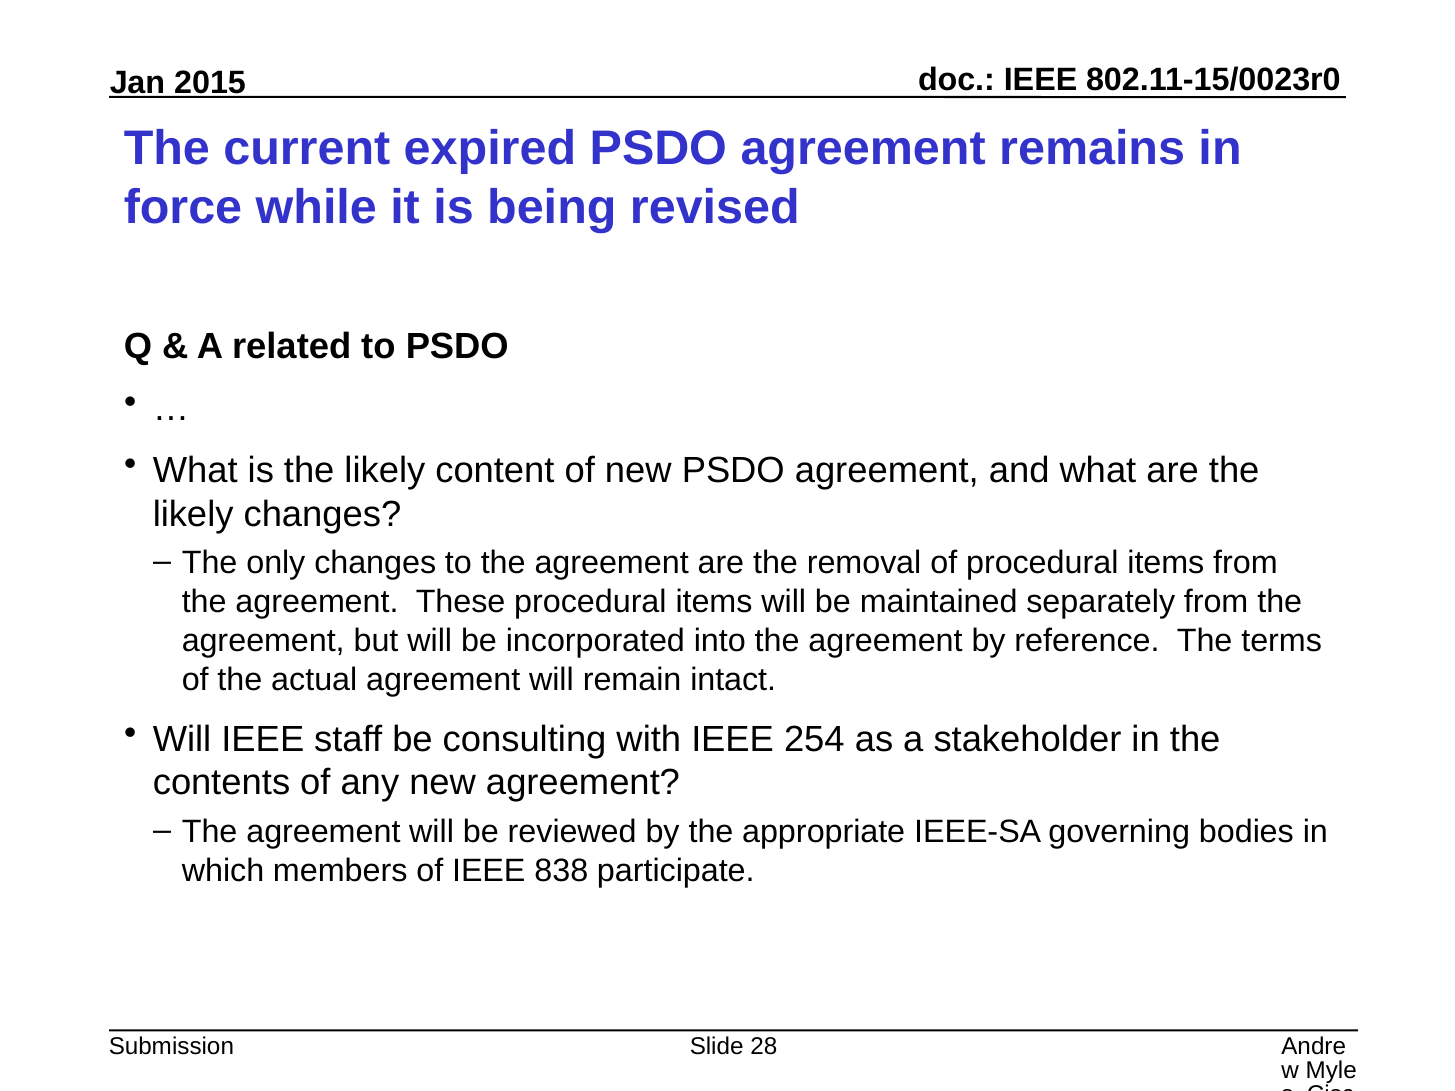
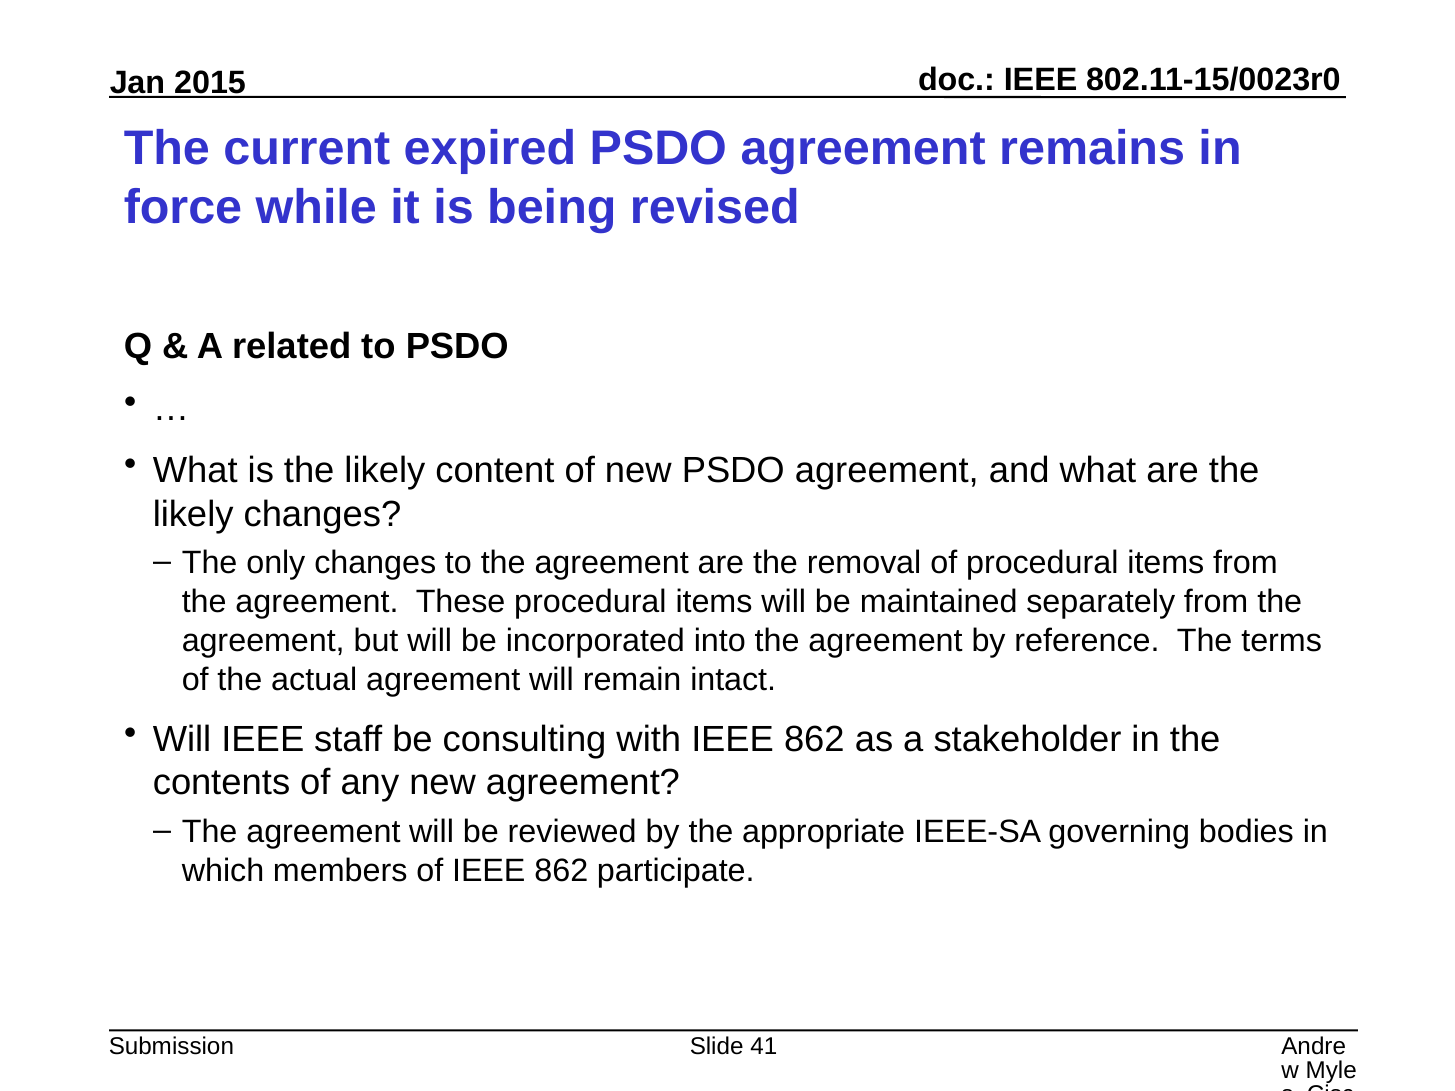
with IEEE 254: 254 -> 862 (814, 739)
of IEEE 838: 838 -> 862 (561, 871)
28: 28 -> 41 (764, 1047)
